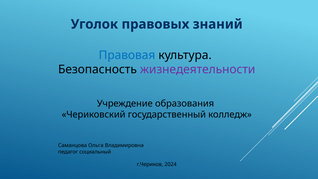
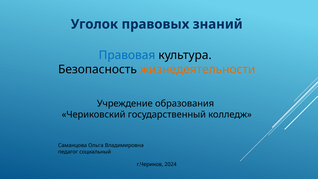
жизнедеятельности colour: purple -> orange (198, 69)
